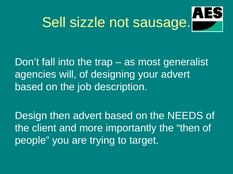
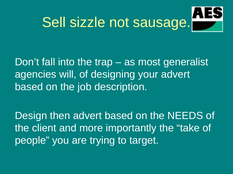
the then: then -> take (188, 129)
